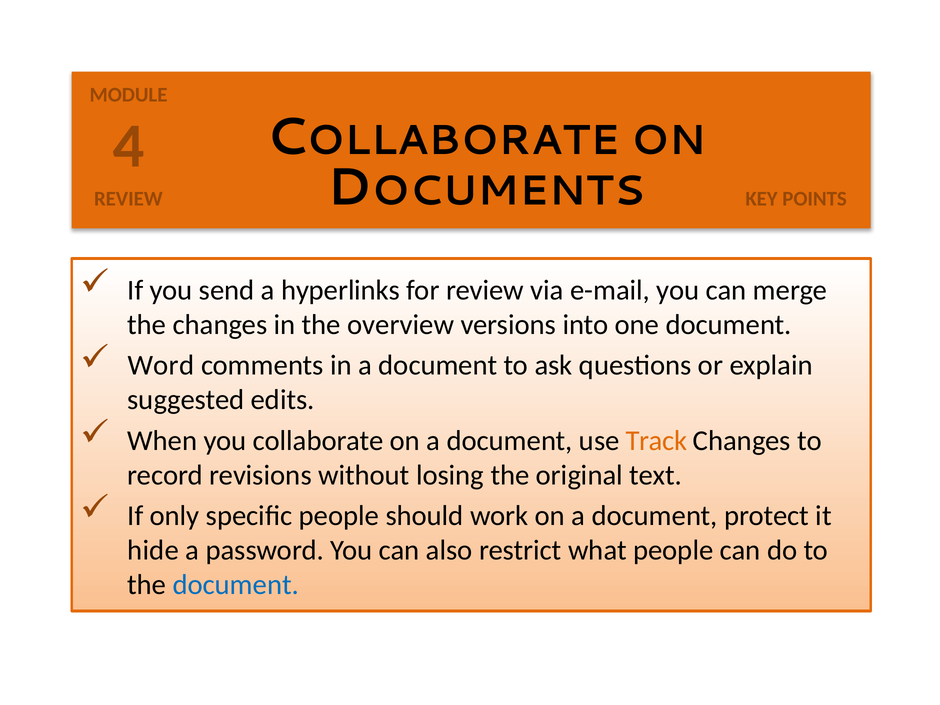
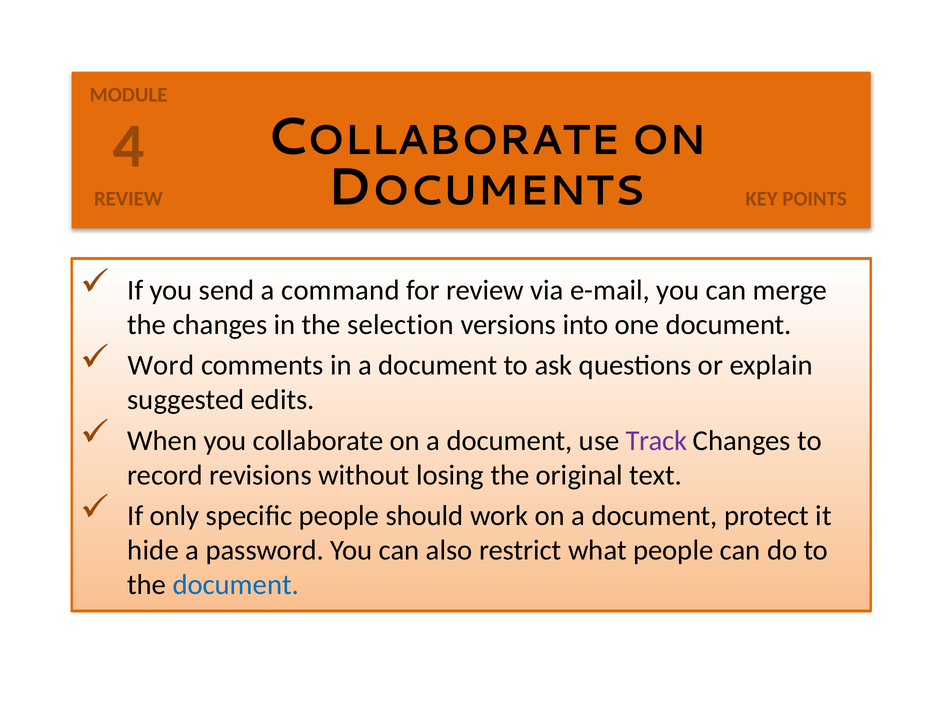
hyperlinks: hyperlinks -> command (340, 290)
overview: overview -> selection (401, 325)
Track colour: orange -> purple (656, 441)
